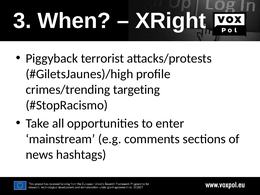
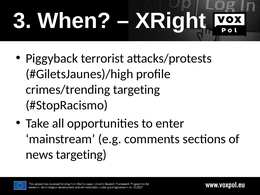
news hashtags: hashtags -> targeting (81, 155)
